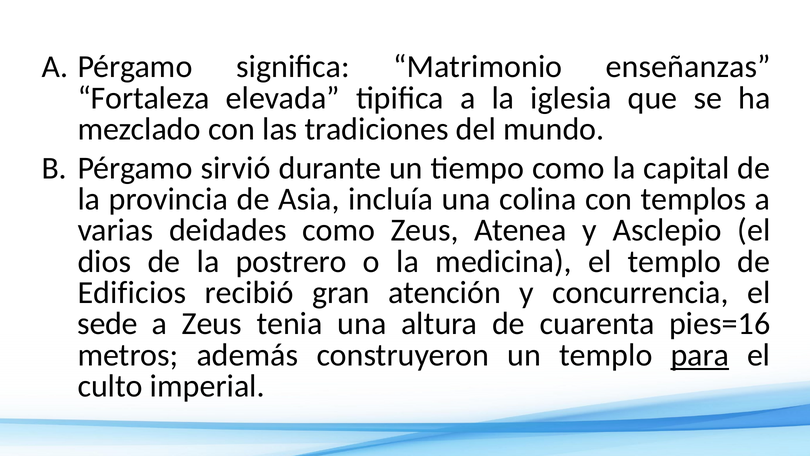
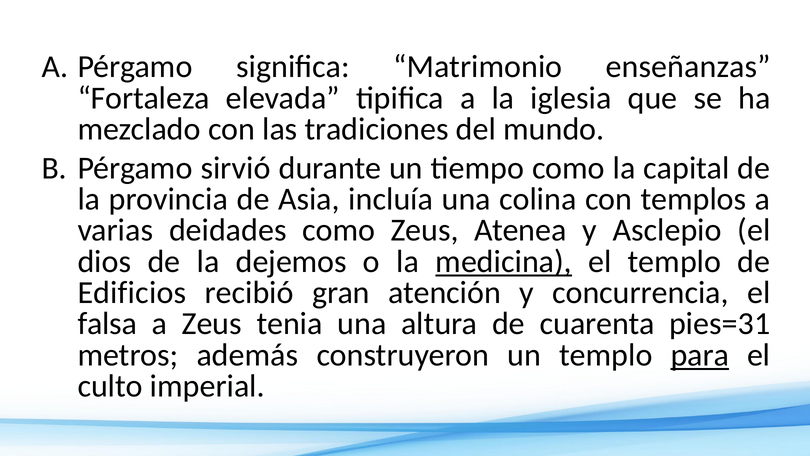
postrero: postrero -> dejemos (291, 261)
medicina underline: none -> present (504, 261)
sede: sede -> falsa (107, 324)
pies=16: pies=16 -> pies=31 (720, 324)
